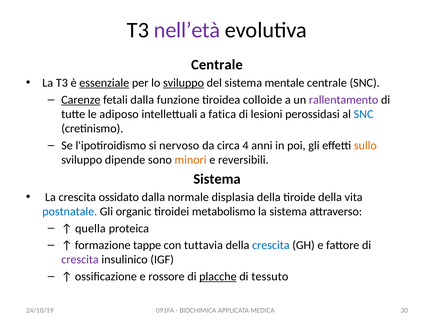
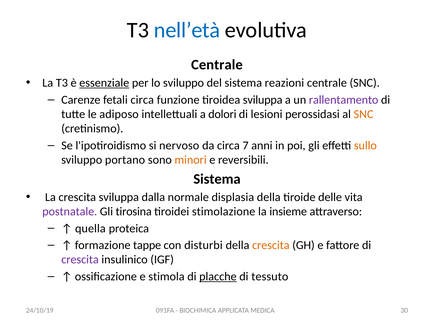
nell’età colour: purple -> blue (187, 30)
sviluppo underline: present -> none (184, 83)
mentale: mentale -> reazioni (284, 83)
Carenze underline: present -> none (81, 100)
fetali dalla: dalla -> circa (142, 100)
tiroidea colloide: colloide -> sviluppa (263, 100)
fatica: fatica -> dolori (222, 114)
SNC colour: blue -> orange (364, 114)
4: 4 -> 7 (245, 146)
dipende: dipende -> portano (125, 160)
crescita ossidato: ossidato -> sviluppa (119, 197)
tiroide della: della -> delle (330, 197)
postnatale colour: blue -> purple (70, 212)
organic: organic -> tirosina (134, 212)
metabolismo: metabolismo -> stimolazione (224, 212)
la sistema: sistema -> insieme (288, 212)
tuttavia: tuttavia -> disturbi (203, 246)
crescita colour: blue -> orange (271, 246)
rossore: rossore -> stimola (166, 277)
